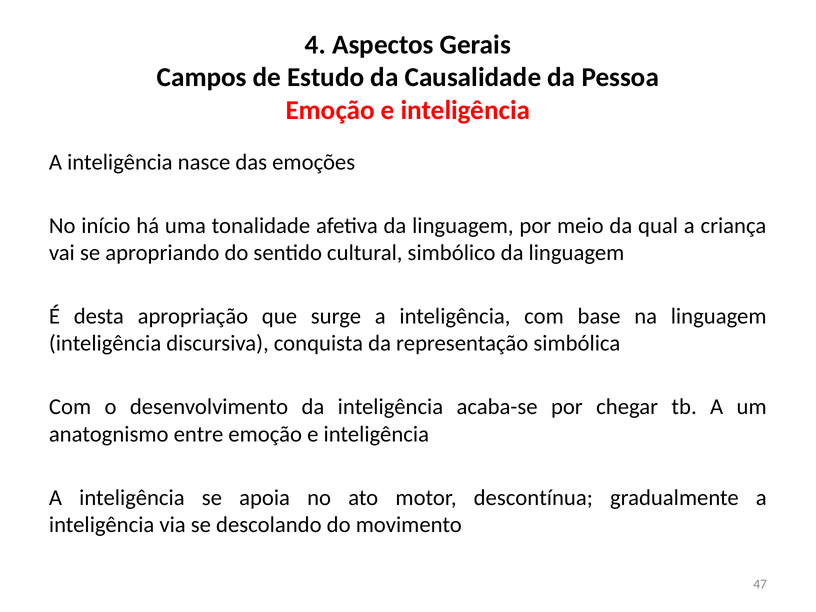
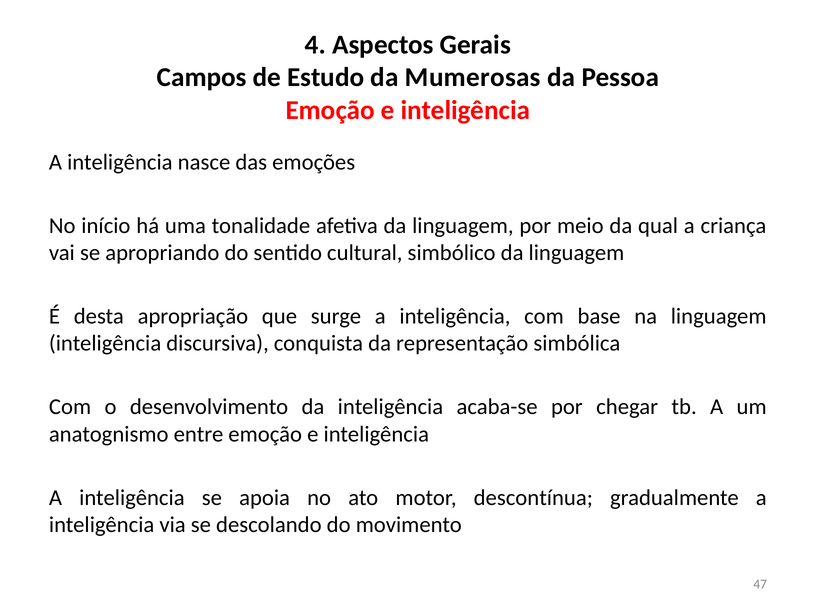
Causalidade: Causalidade -> Mumerosas (473, 77)
